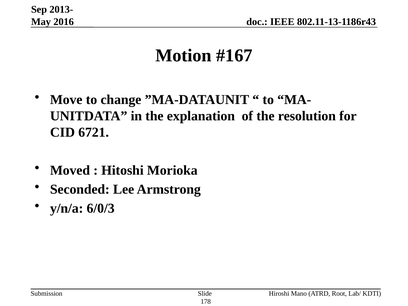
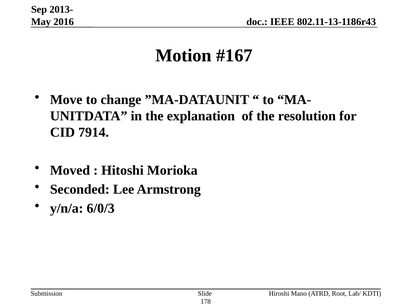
6721: 6721 -> 7914 (94, 132)
